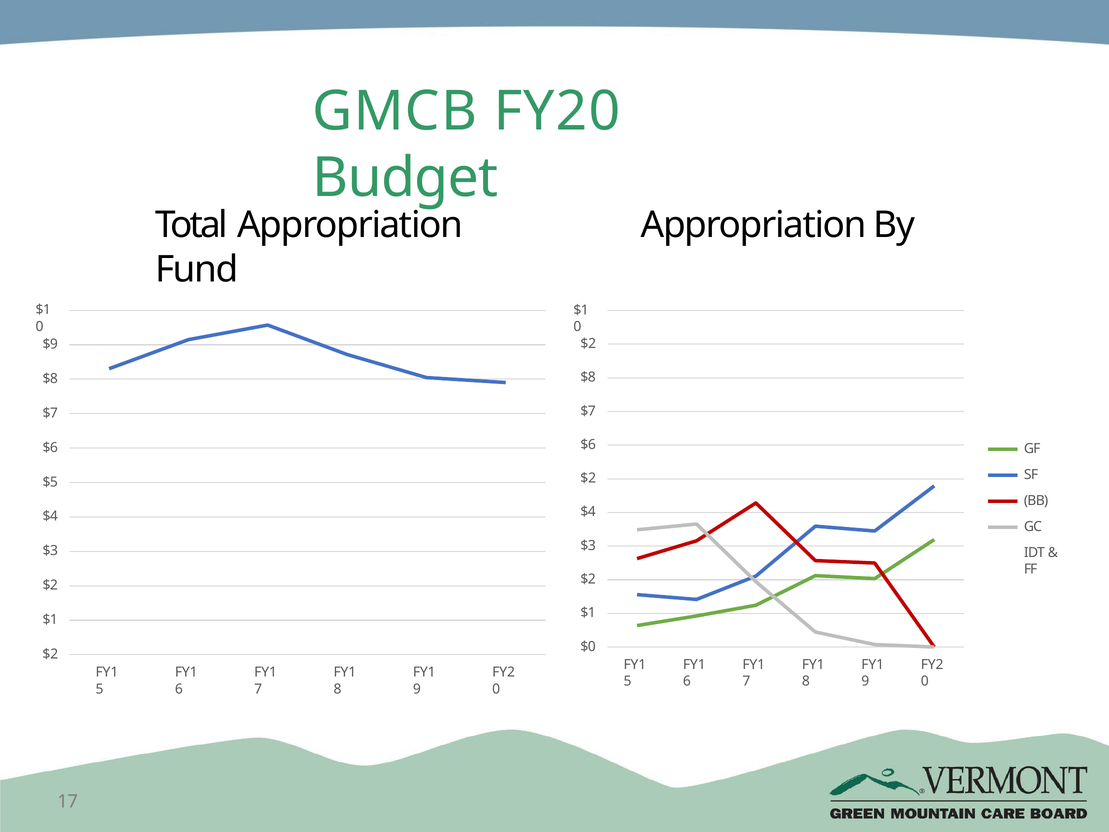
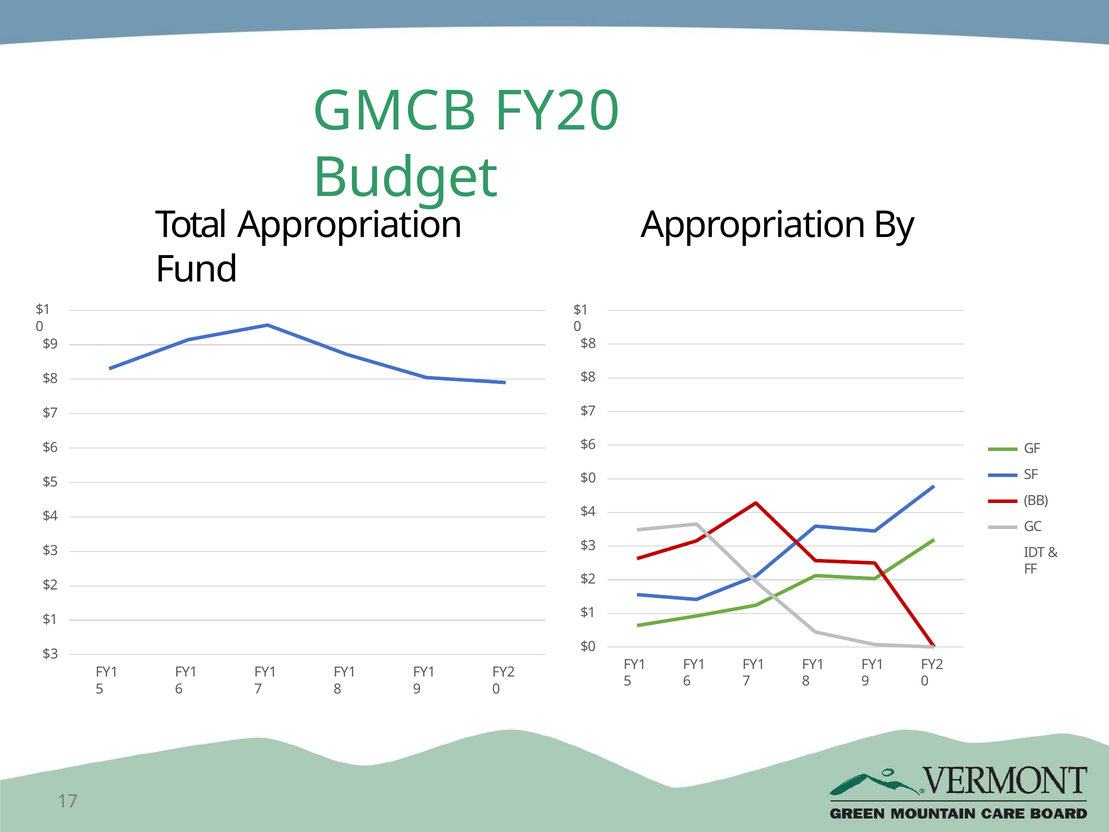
$2: $2 -> $8 (588, 344)
$2: $2 -> $0 (588, 478)
$2: $2 -> $3 (50, 654)
